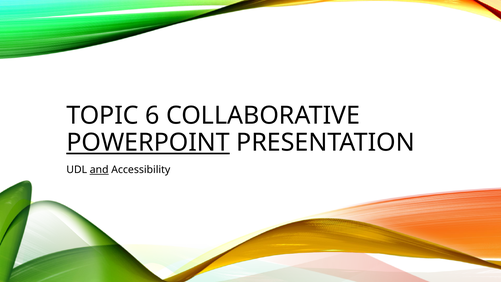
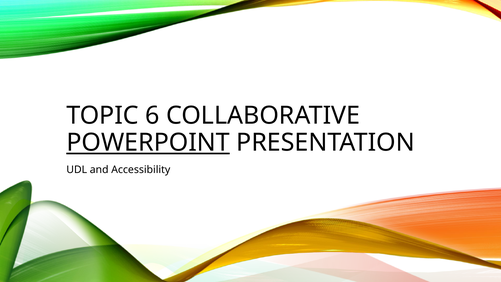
and underline: present -> none (99, 170)
